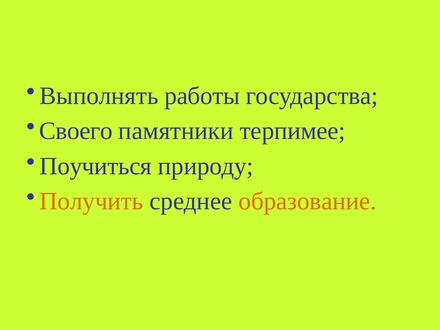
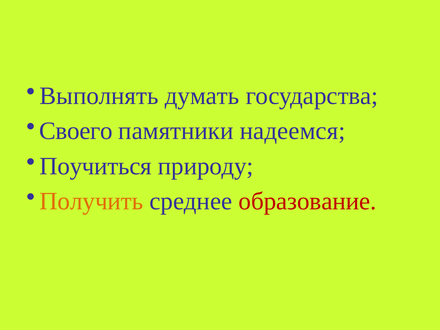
работы: работы -> думать (202, 96)
терпимее: терпимее -> надеемся (293, 131)
образование colour: orange -> red (308, 201)
